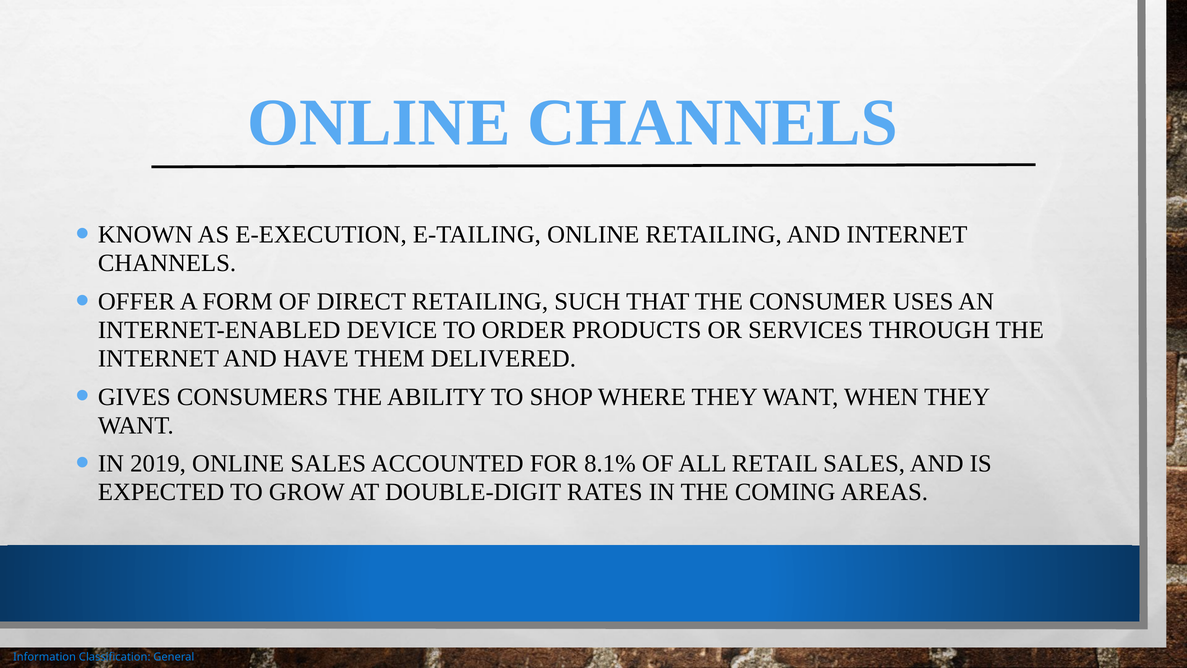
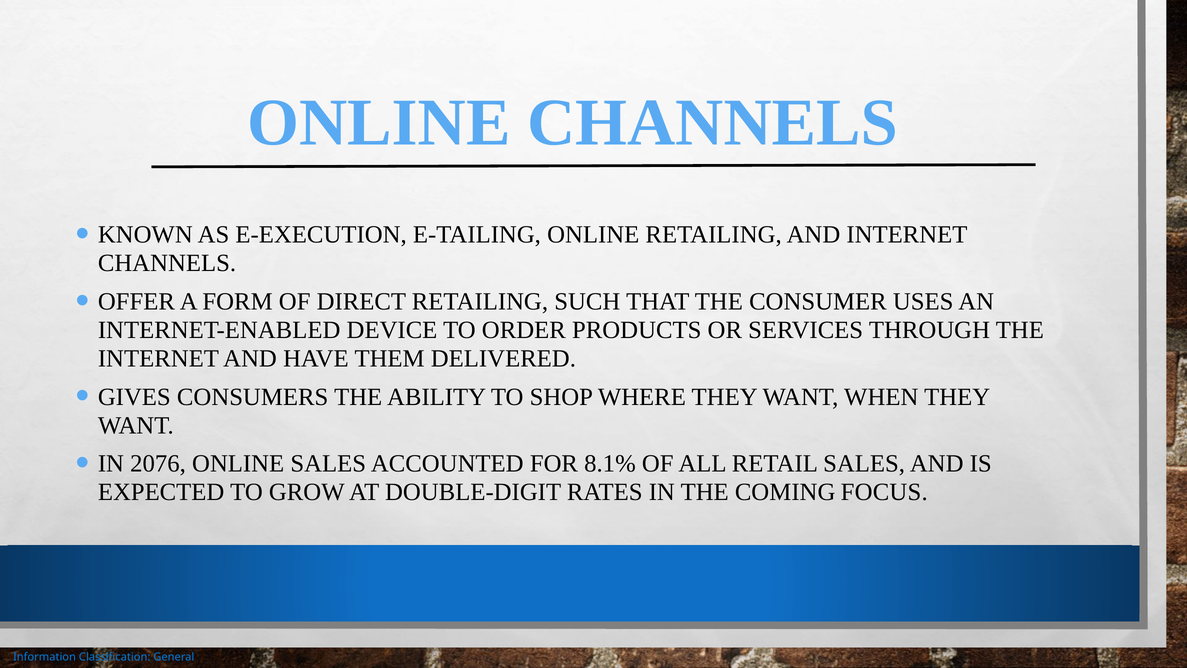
2019: 2019 -> 2076 (158, 464)
AREAS: AREAS -> FOCUS (884, 492)
